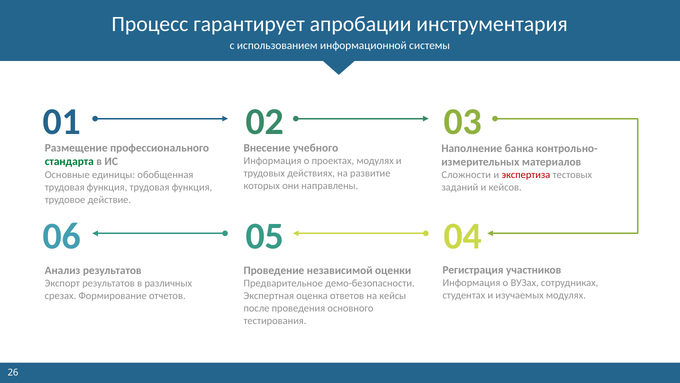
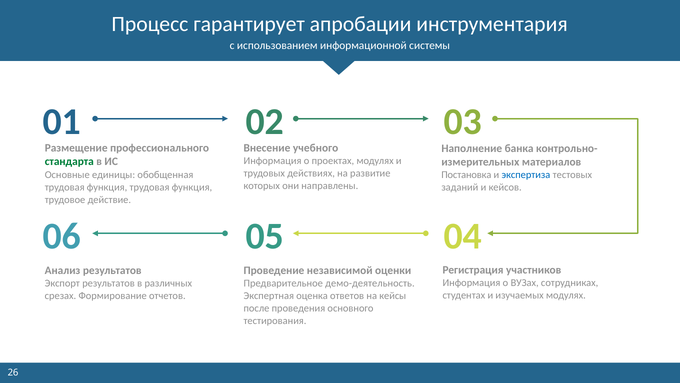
Сложности: Сложности -> Постановка (466, 175)
экспертиза colour: red -> blue (526, 175)
демо-безопасности: демо-безопасности -> демо-деятельность (370, 283)
